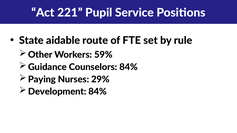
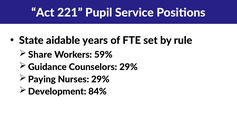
route: route -> years (95, 40)
Other: Other -> Share (40, 55)
Counselors 84%: 84% -> 29% (129, 67)
